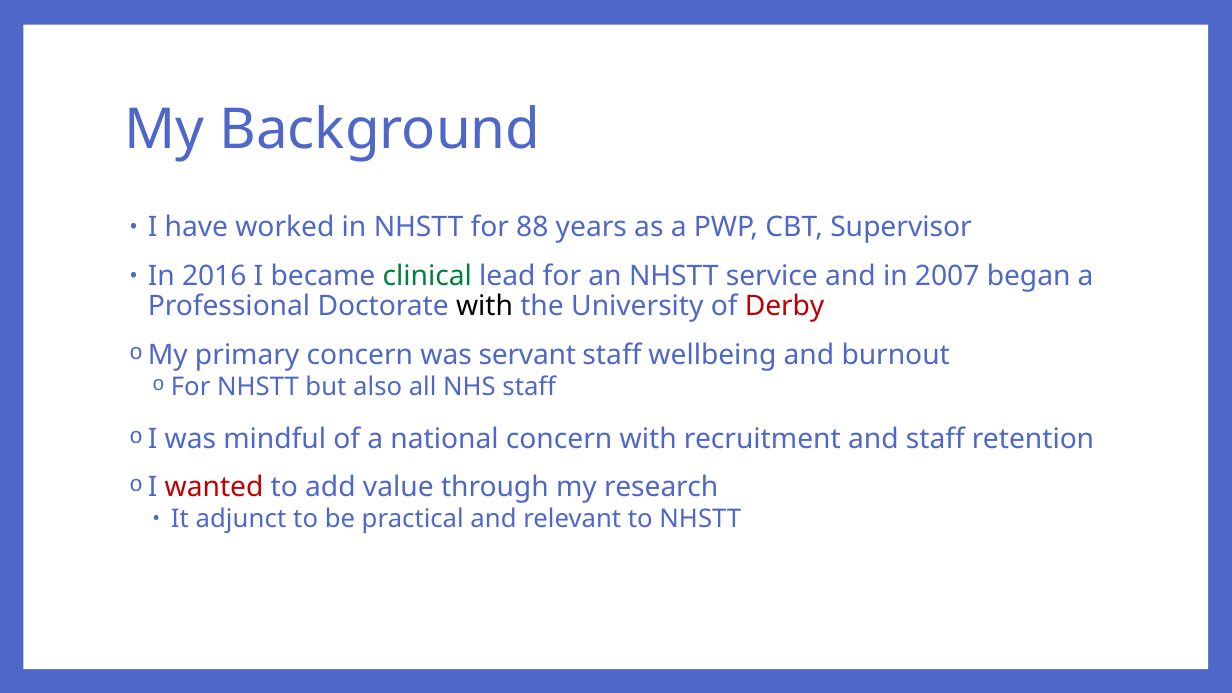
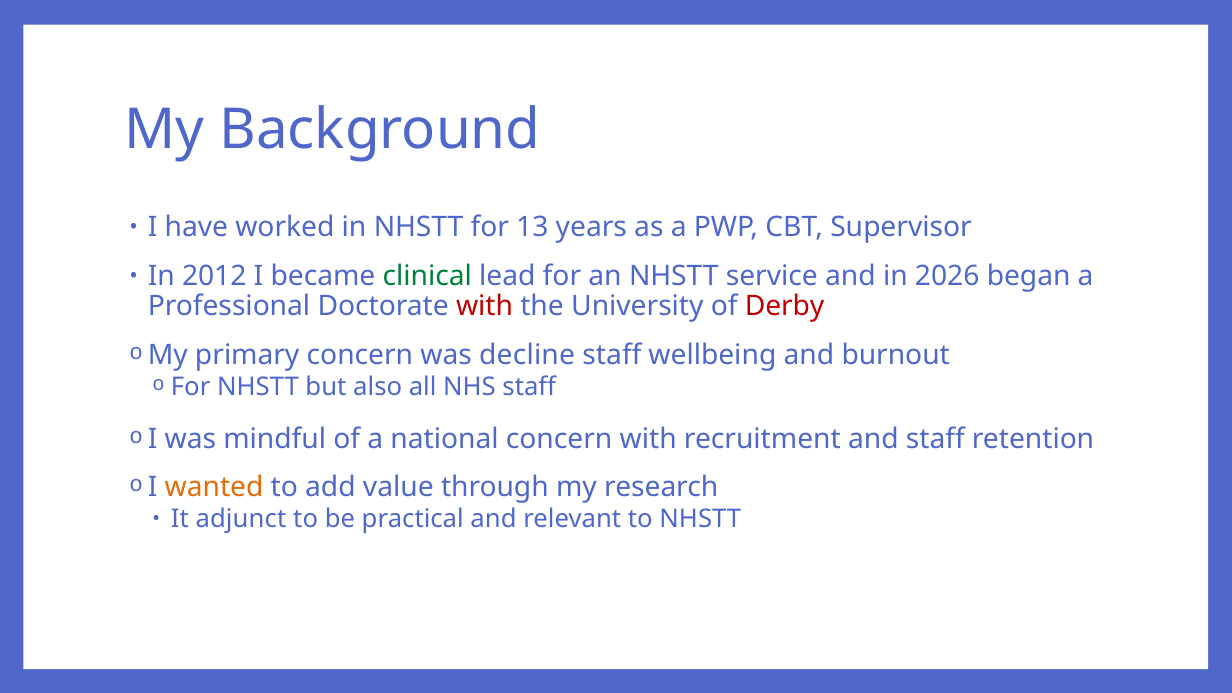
88: 88 -> 13 (532, 228)
2016: 2016 -> 2012 (214, 276)
2007: 2007 -> 2026 (947, 276)
with colour: black -> red (485, 307)
servant: servant -> decline (527, 355)
wanted colour: red -> orange (214, 487)
